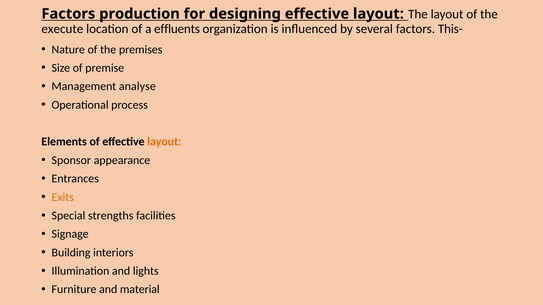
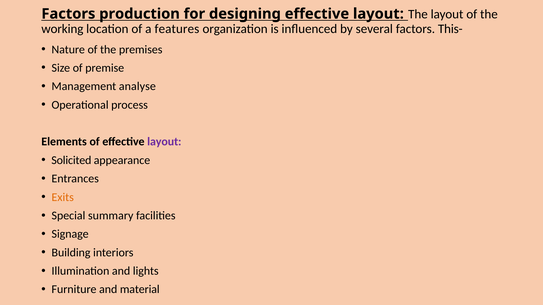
execute: execute -> working (62, 29)
effluents: effluents -> features (177, 29)
layout colour: orange -> purple (164, 142)
Sponsor: Sponsor -> Solicited (71, 160)
strengths: strengths -> summary (111, 216)
